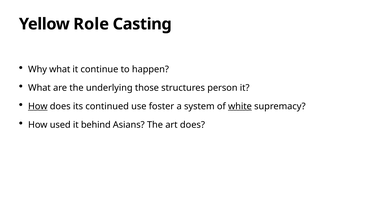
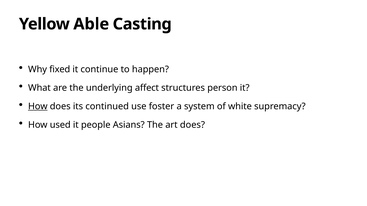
Role: Role -> Able (91, 24)
Why what: what -> fixed (60, 70)
those: those -> affect (147, 88)
white underline: present -> none (240, 107)
behind: behind -> people (96, 125)
